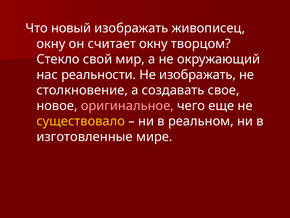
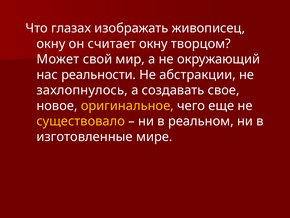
новый: новый -> глазах (71, 28)
Стекло: Стекло -> Может (58, 59)
Не изображать: изображать -> абстракции (197, 75)
столкновение: столкновение -> захлопнулось (82, 90)
оригинальное colour: pink -> yellow (127, 106)
